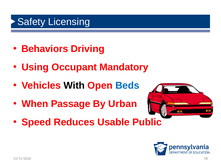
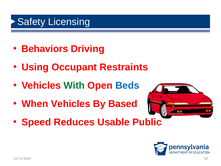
Mandatory: Mandatory -> Restraints (124, 67)
With colour: black -> green (74, 85)
When Passage: Passage -> Vehicles (71, 104)
Urban: Urban -> Based (123, 104)
